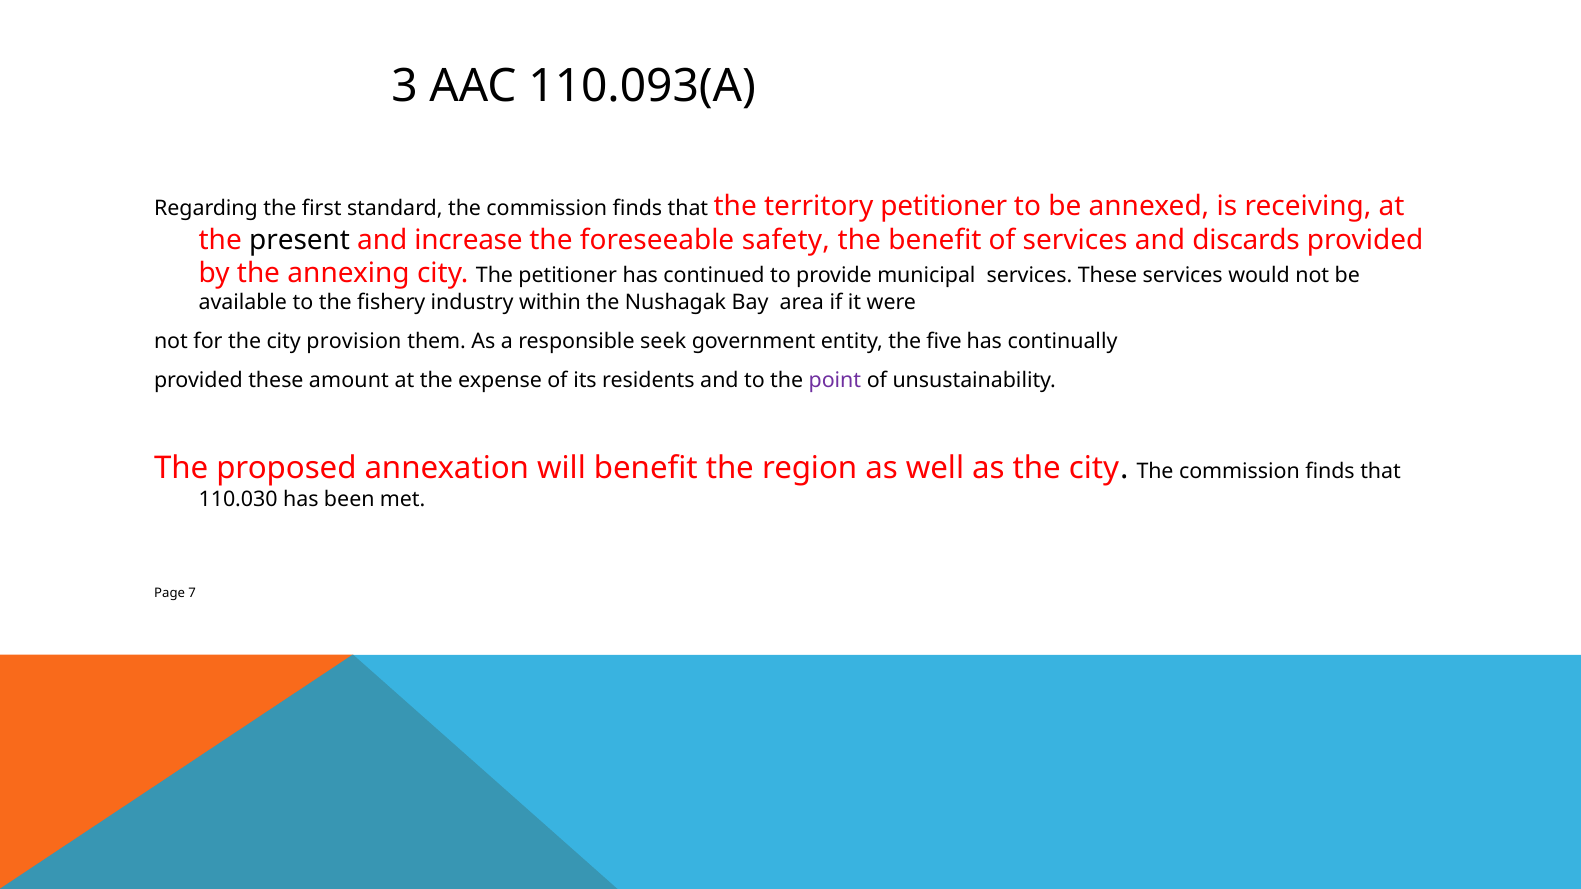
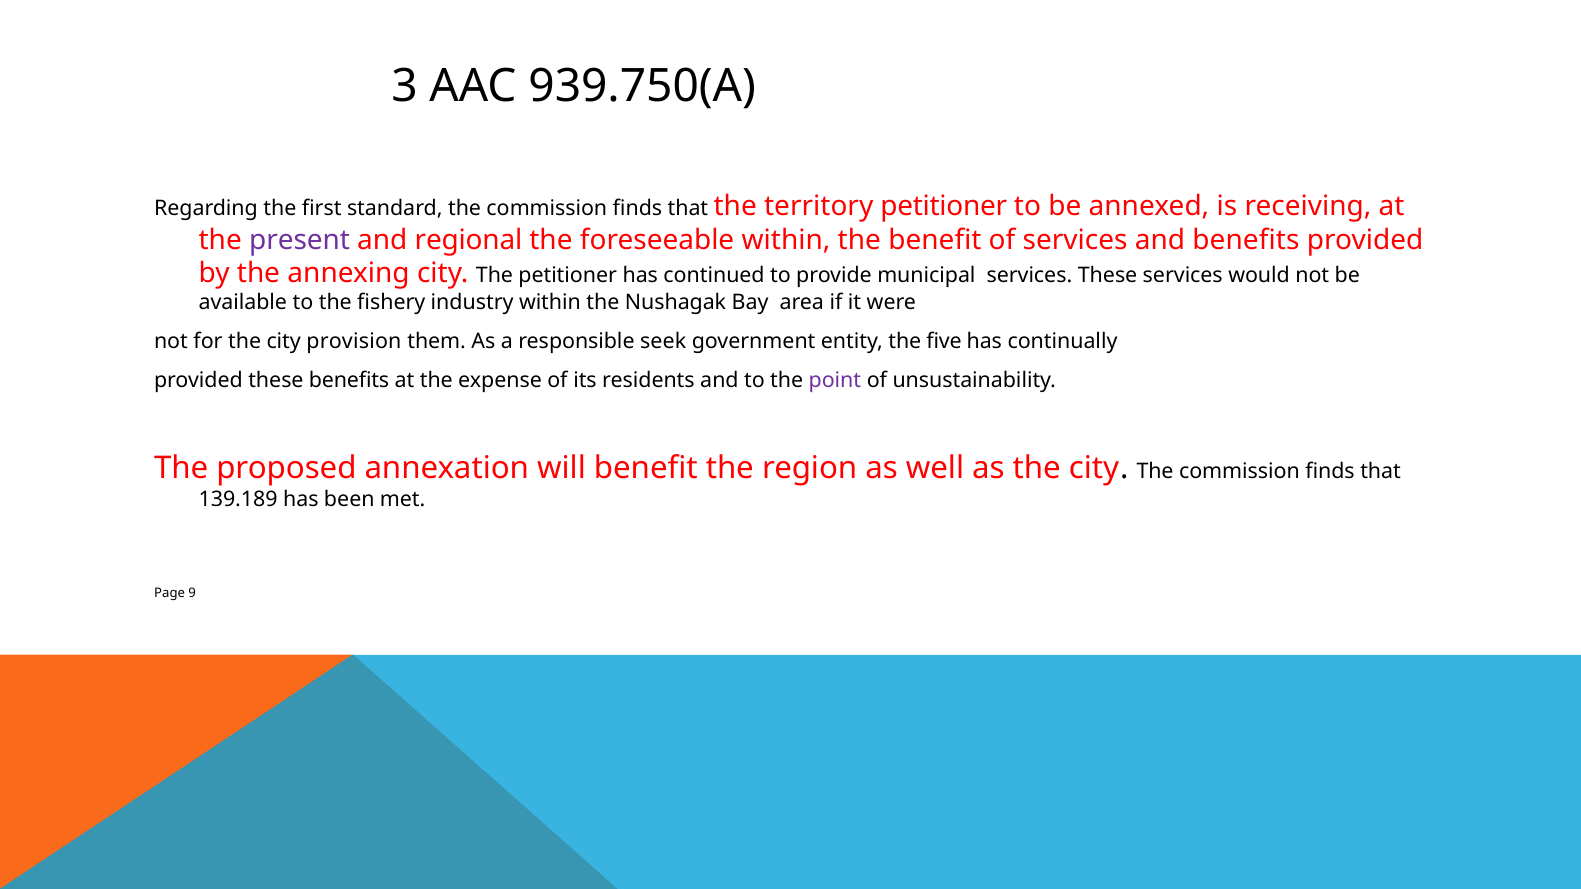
110.093(A: 110.093(A -> 939.750(A (642, 86)
present colour: black -> purple (300, 240)
increase: increase -> regional (468, 240)
foreseeable safety: safety -> within (786, 240)
and discards: discards -> benefits (1246, 240)
these amount: amount -> benefits (349, 380)
110.030: 110.030 -> 139.189 (238, 500)
7: 7 -> 9 (192, 593)
